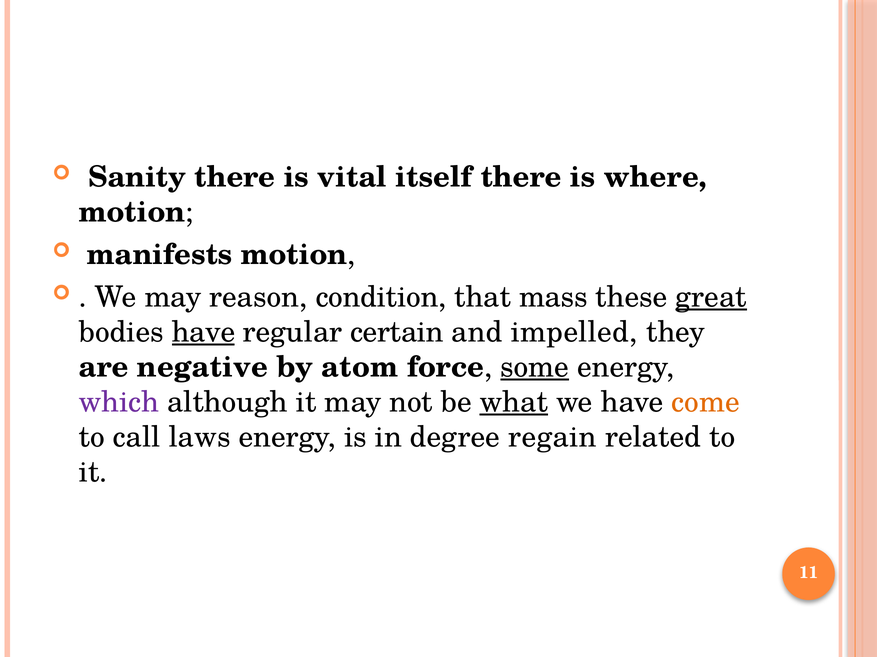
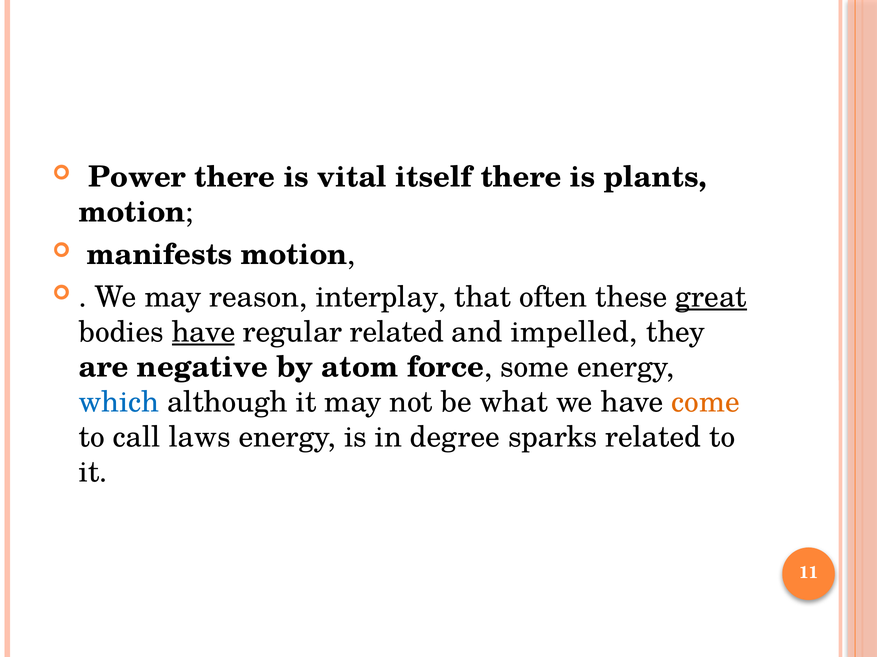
Sanity: Sanity -> Power (137, 177)
where: where -> plants (655, 177)
condition: condition -> interplay (381, 297)
mass: mass -> often (553, 297)
regular certain: certain -> related (397, 332)
some underline: present -> none (535, 367)
which colour: purple -> blue (119, 403)
what underline: present -> none (514, 403)
regain: regain -> sparks (553, 438)
